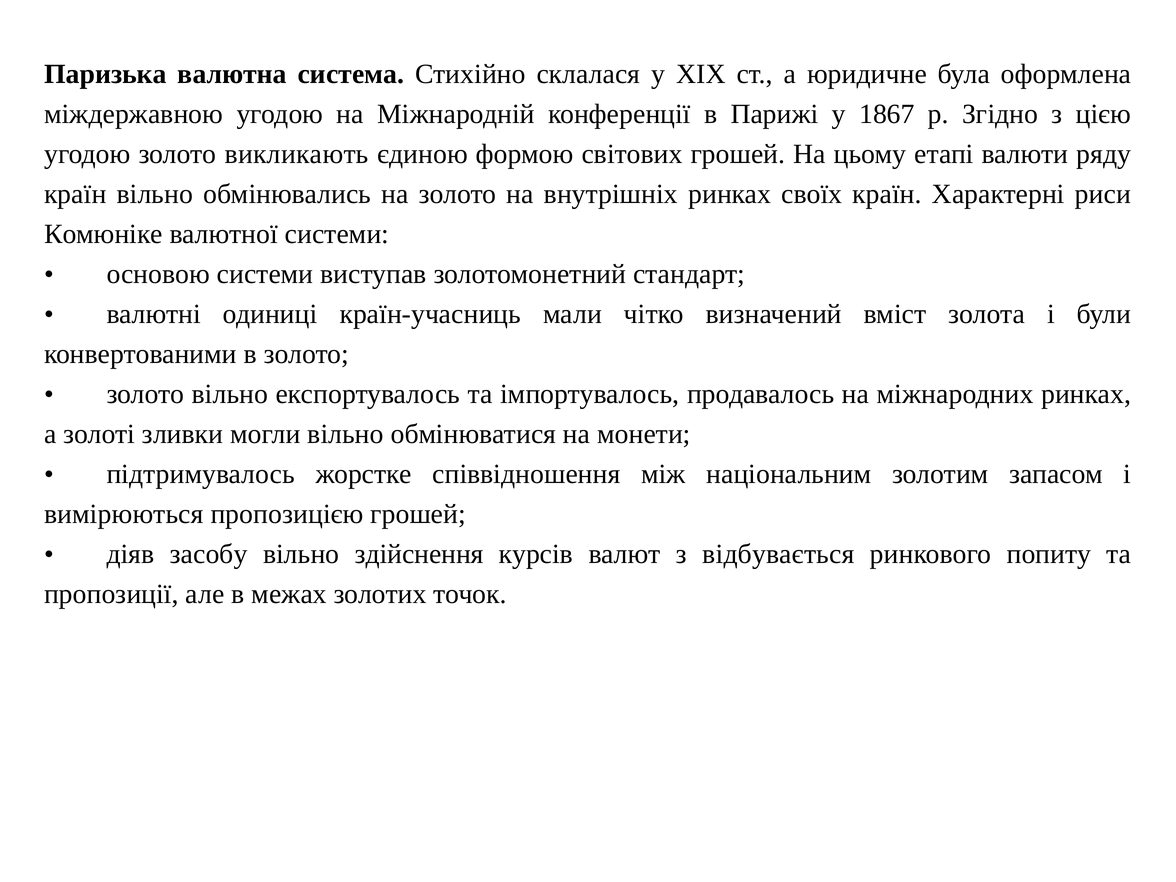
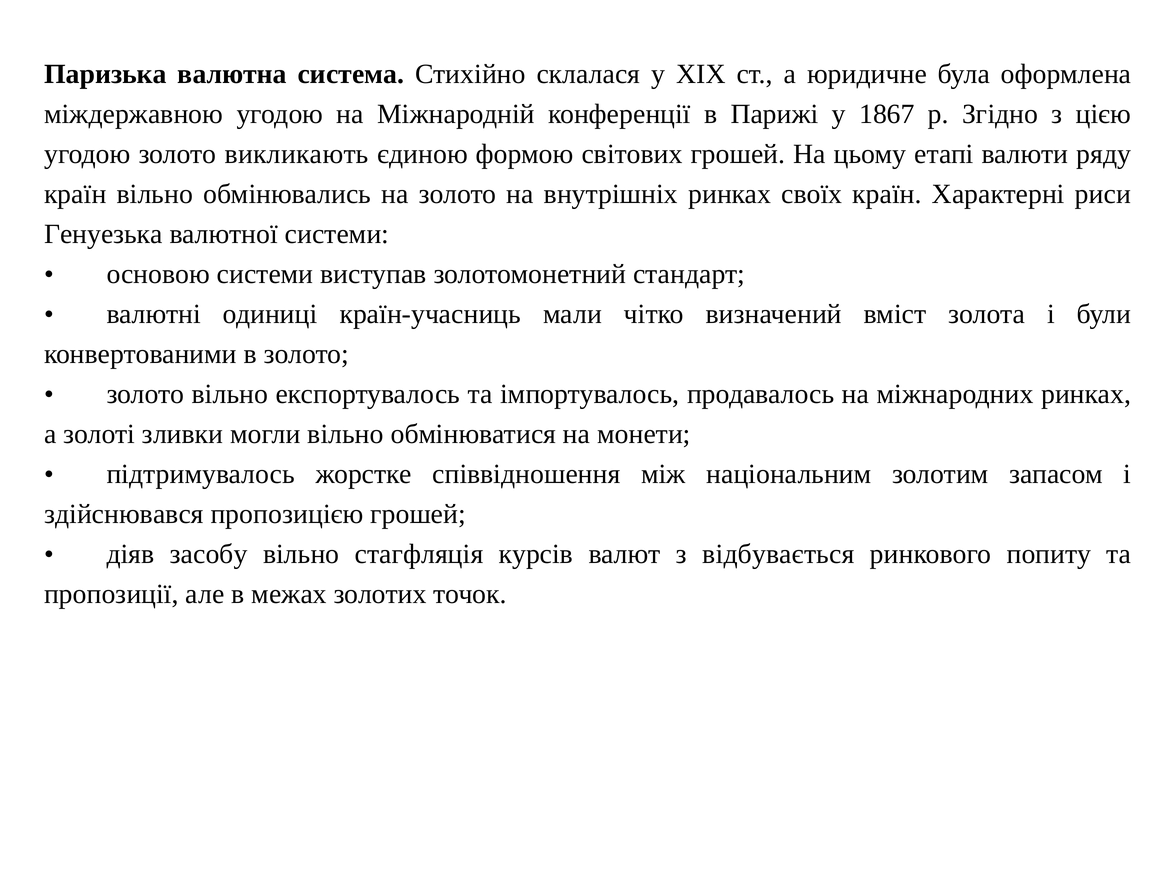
Комюніке: Комюніке -> Генуезька (103, 234)
вимірюються: вимірюються -> здійснювався (124, 514)
здійснення: здійснення -> стагфляція (419, 554)
